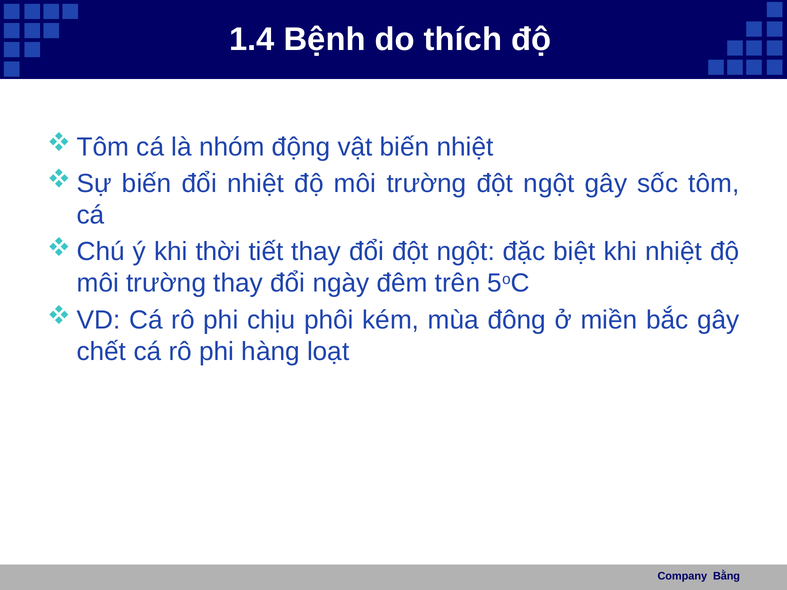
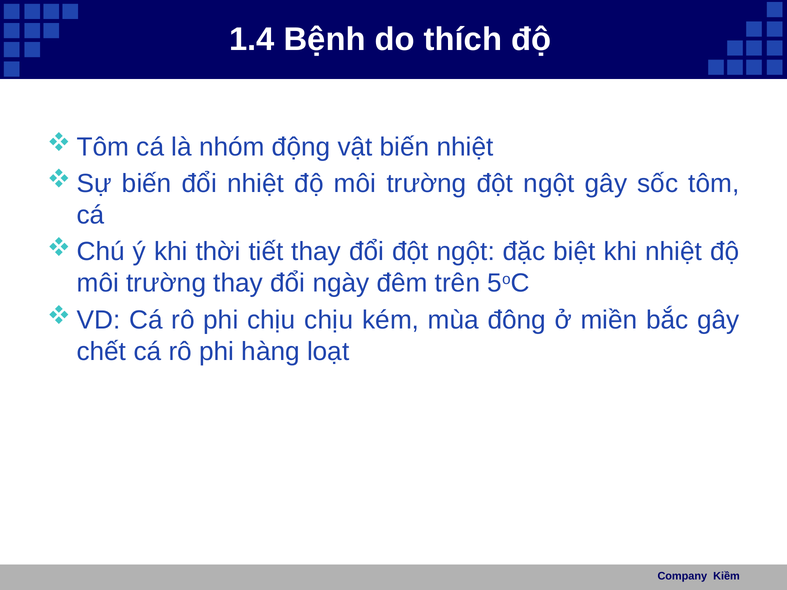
chịu phôi: phôi -> chịu (329, 320)
Bằng: Bằng -> Kiềm (726, 577)
